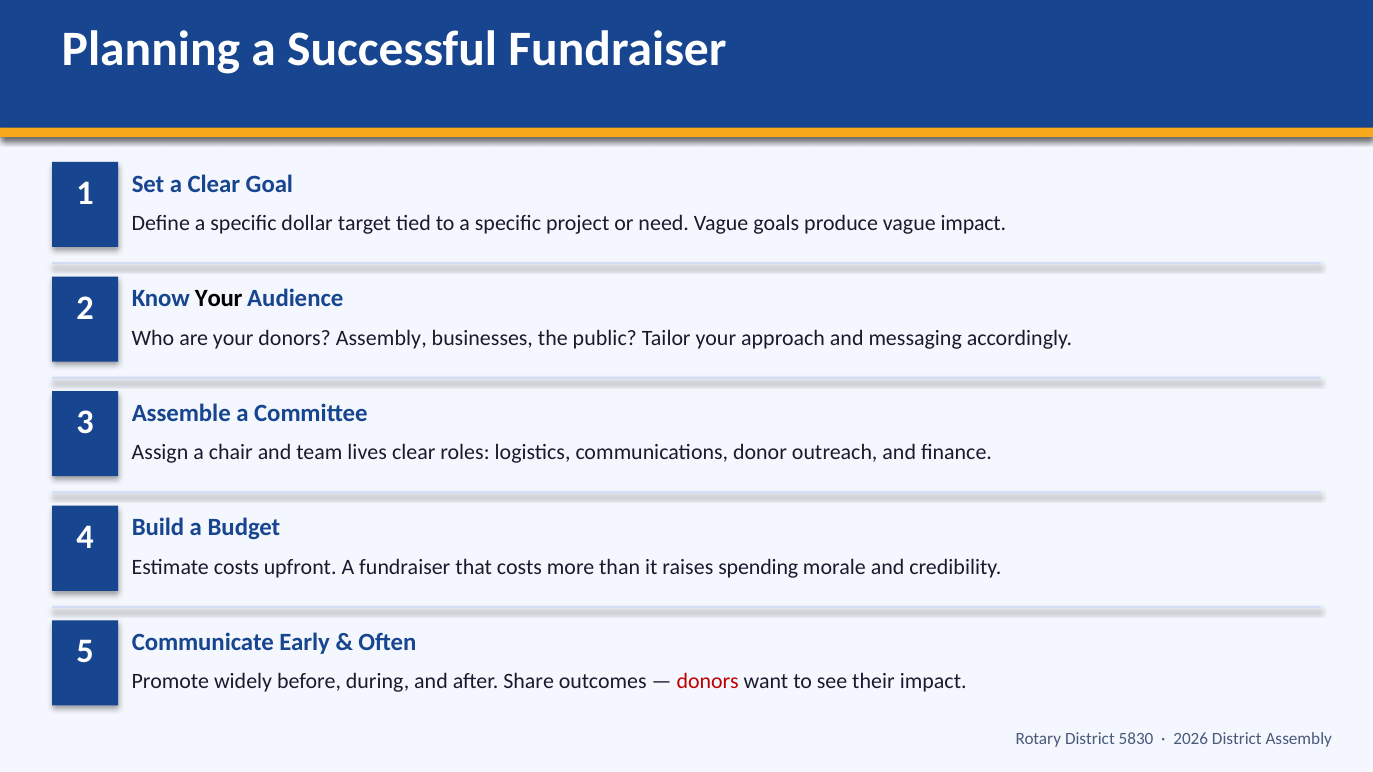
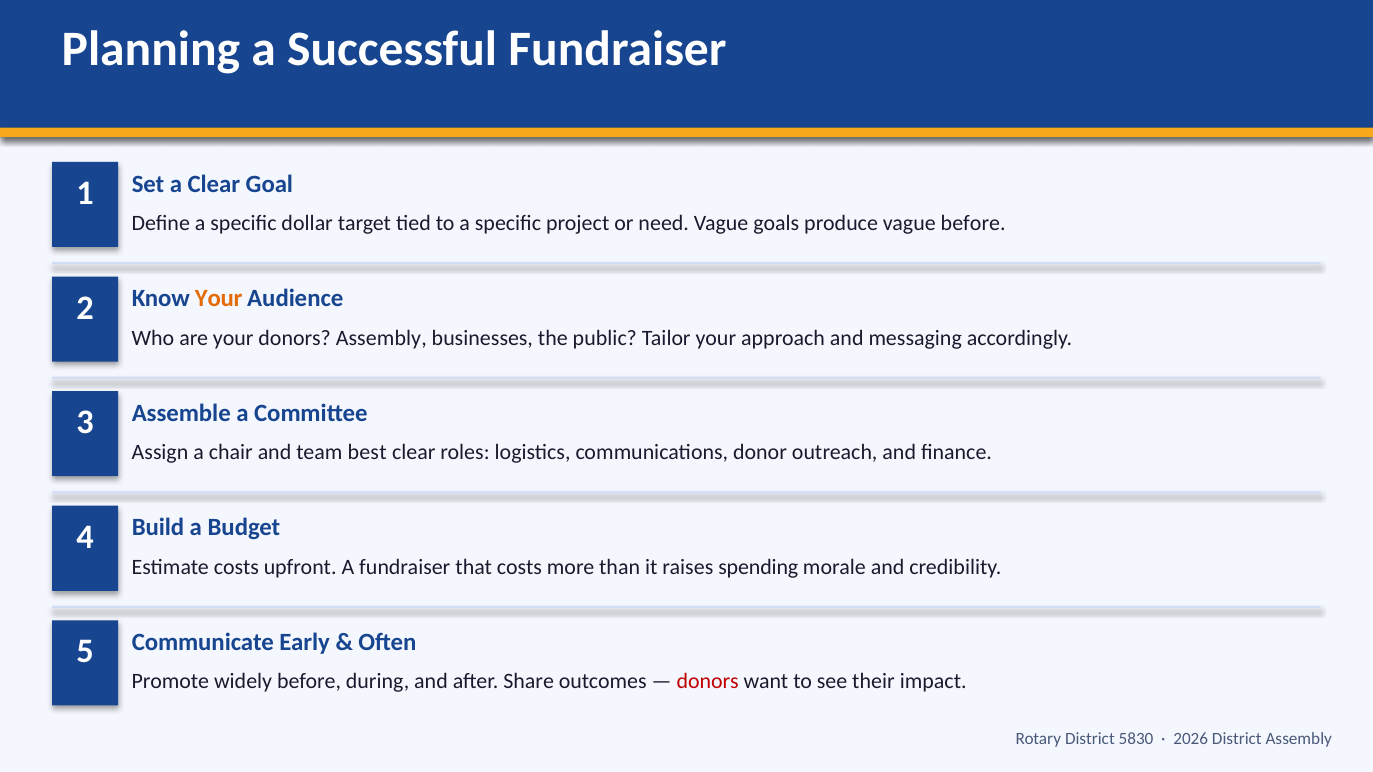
vague impact: impact -> before (973, 223)
Your colour: black -> orange (219, 299)
lives: lives -> best (367, 453)
